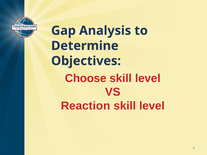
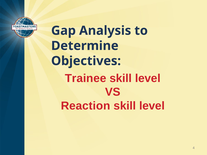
Choose: Choose -> Trainee (86, 78)
